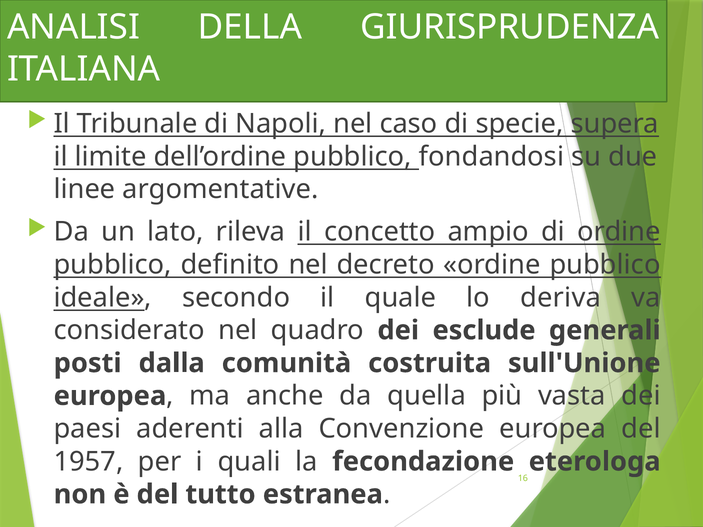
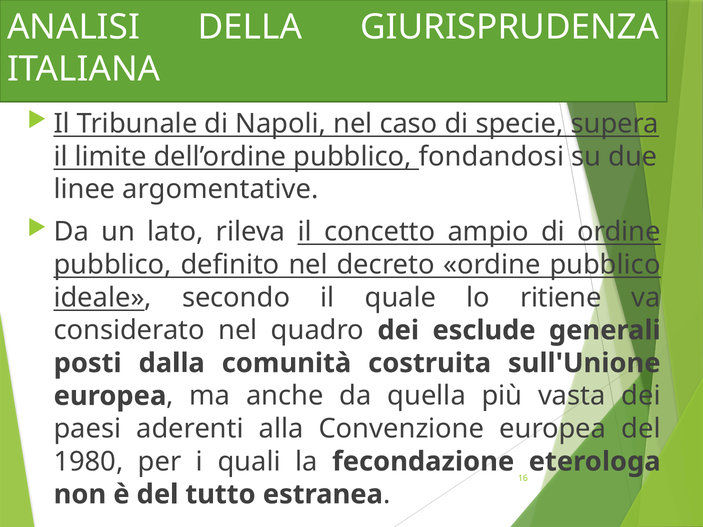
deriva: deriva -> ritiene (561, 298)
1957: 1957 -> 1980 (89, 462)
